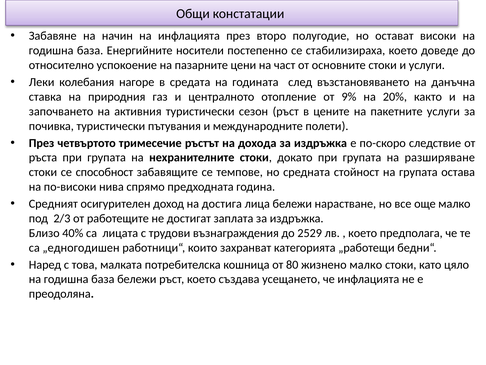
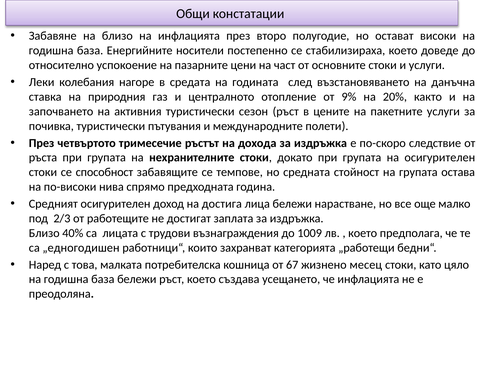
на начин: начин -> близо (117, 36)
на разширяване: разширяване -> осигурителен (440, 157)
2529: 2529 -> 1009 (310, 233)
80: 80 -> 67 (292, 264)
жизнено малко: малко -> месец (366, 264)
